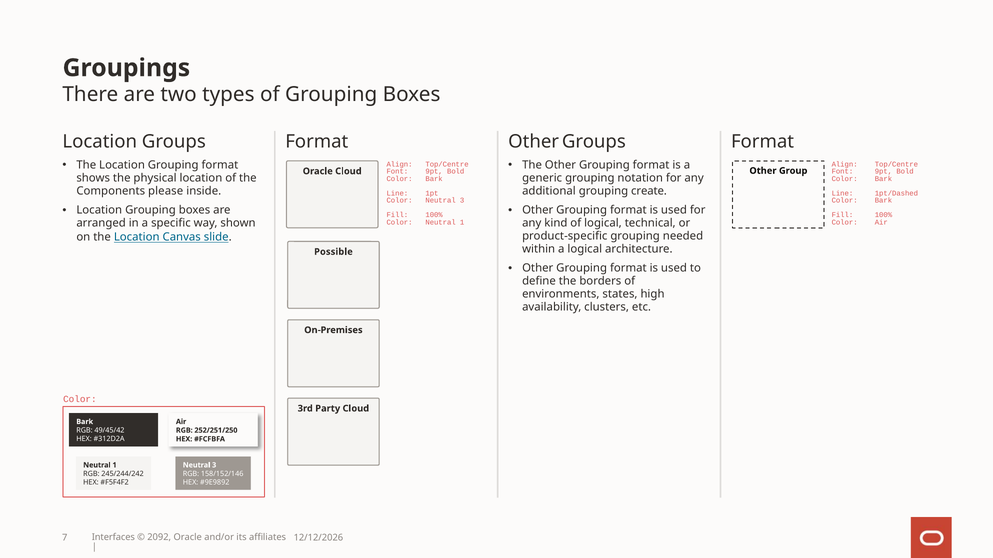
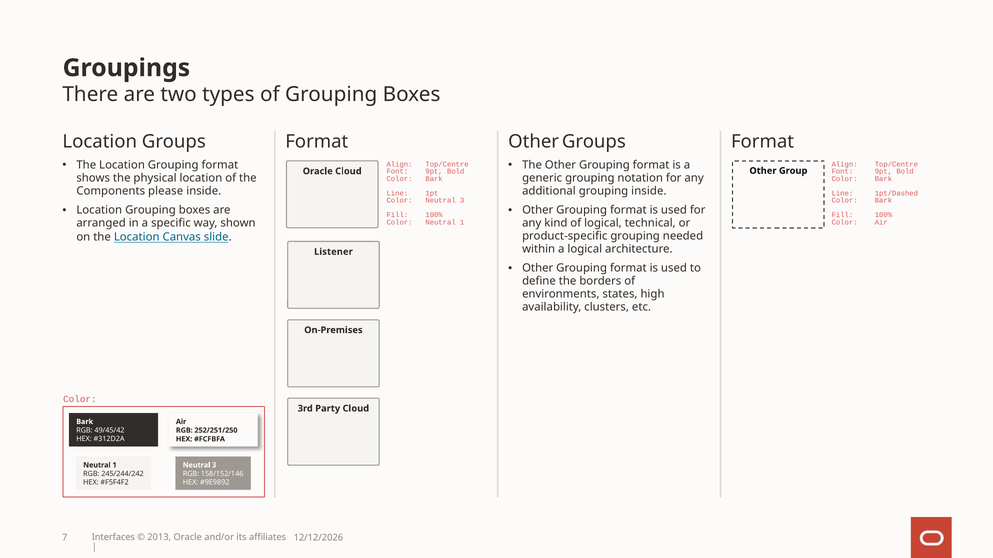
grouping create: create -> inside (649, 191)
Possible: Possible -> Listener (333, 252)
2092: 2092 -> 2013 (159, 538)
